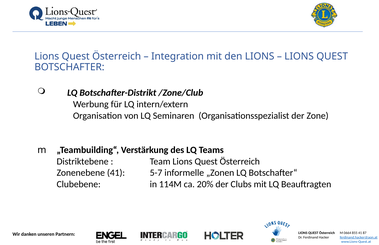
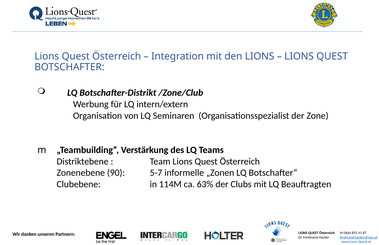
Zonenebene 41: 41 -> 90 (116, 173)
20%: 20% -> 63% (205, 184)
